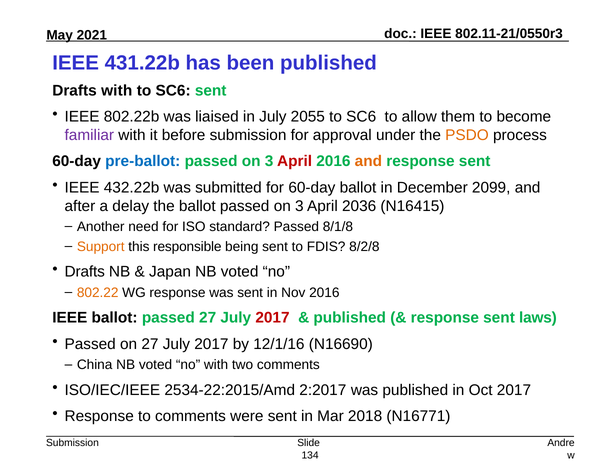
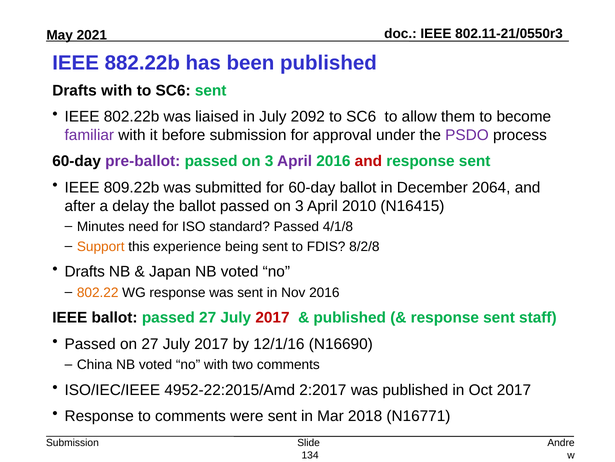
431.22b: 431.22b -> 882.22b (142, 63)
2055: 2055 -> 2092 (308, 116)
PSDO colour: orange -> purple (467, 135)
pre-ballot colour: blue -> purple (143, 161)
April colour: red -> purple (295, 161)
and colour: orange -> red (368, 161)
432.22b: 432.22b -> 809.22b (132, 187)
2099: 2099 -> 2064 (491, 187)
2036: 2036 -> 2010 (359, 206)
Another: Another -> Minutes (101, 226)
8/1/8: 8/1/8 -> 4/1/8 (338, 226)
responsible: responsible -> experience (187, 246)
laws: laws -> staff (538, 317)
2534-22:2015/Amd: 2534-22:2015/Amd -> 4952-22:2015/Amd (230, 389)
